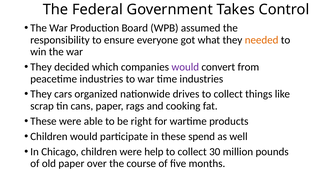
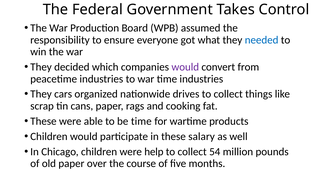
needed colour: orange -> blue (262, 40)
be right: right -> time (141, 121)
spend: spend -> salary (202, 136)
30: 30 -> 54 (215, 151)
